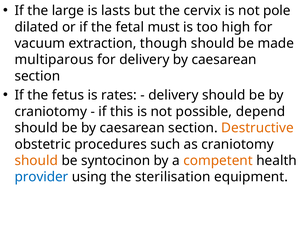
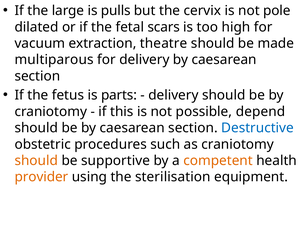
lasts: lasts -> pulls (116, 11)
must: must -> scars (164, 27)
though: though -> theatre (164, 43)
rates: rates -> parts (119, 95)
Destructive colour: orange -> blue (257, 128)
syntocinon: syntocinon -> supportive (116, 160)
provider colour: blue -> orange (41, 177)
